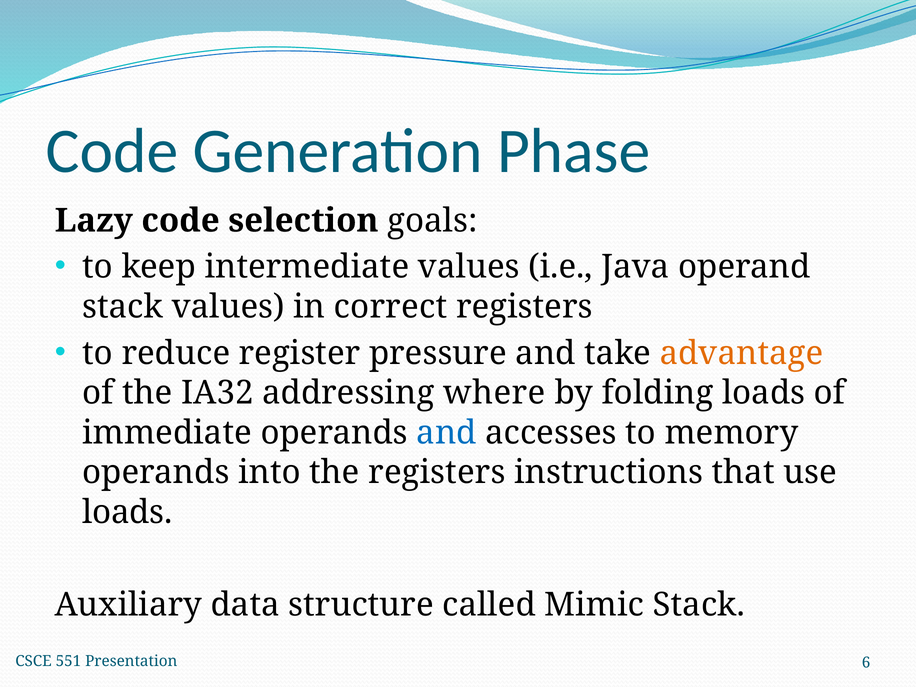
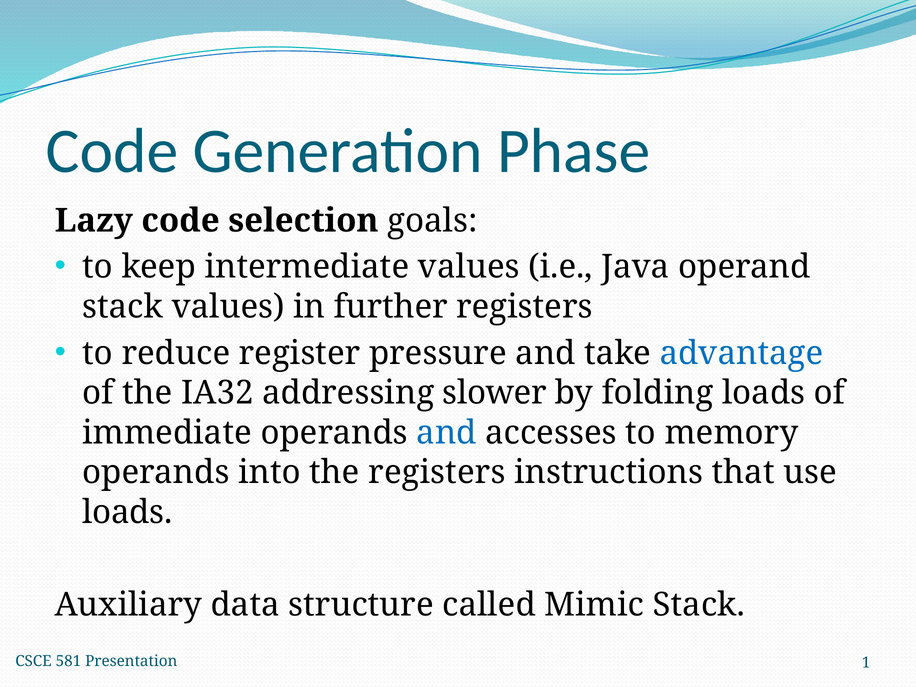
correct: correct -> further (391, 307)
advantage colour: orange -> blue (741, 353)
where: where -> slower (495, 393)
551: 551 -> 581 (68, 661)
6: 6 -> 1 (866, 663)
